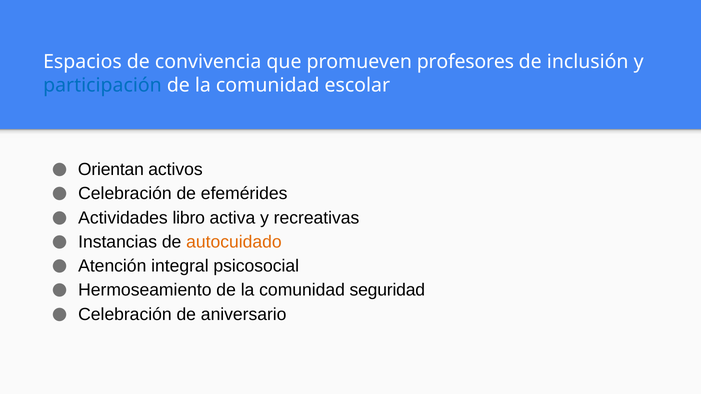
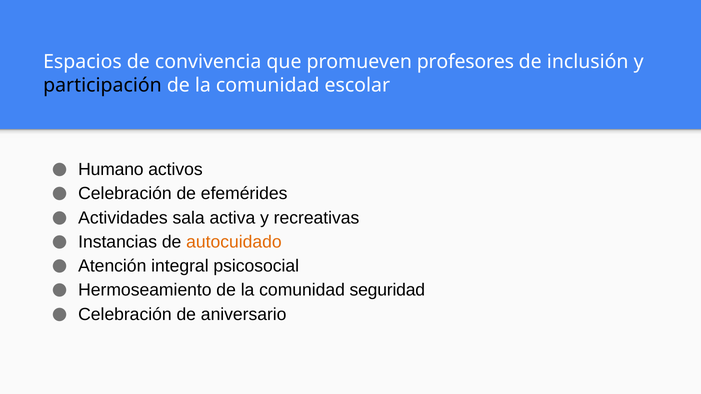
participación colour: blue -> black (102, 85)
Orientan: Orientan -> Humano (111, 170)
libro: libro -> sala (189, 218)
